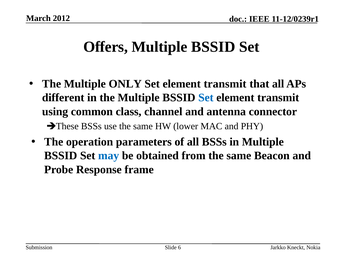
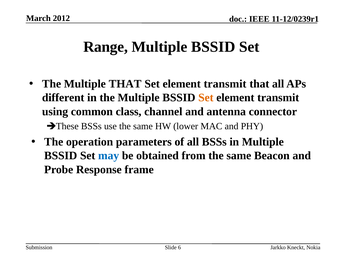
Offers: Offers -> Range (106, 47)
Multiple ONLY: ONLY -> THAT (125, 84)
Set colour: blue -> orange (206, 97)
